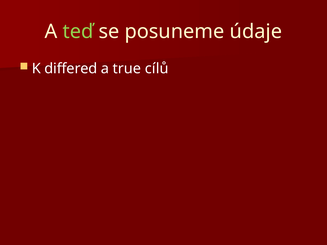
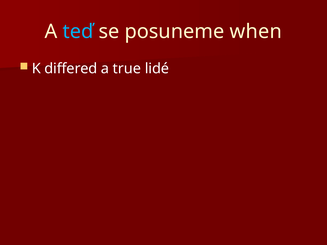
teď colour: light green -> light blue (78, 32)
údaje: údaje -> when (256, 32)
cílů: cílů -> lidé (157, 69)
